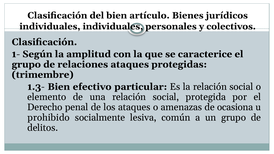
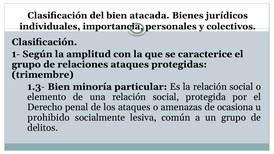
artículo: artículo -> atacada (149, 15)
individuales individuales: individuales -> importancia (113, 26)
efectivo: efectivo -> minoría (92, 87)
